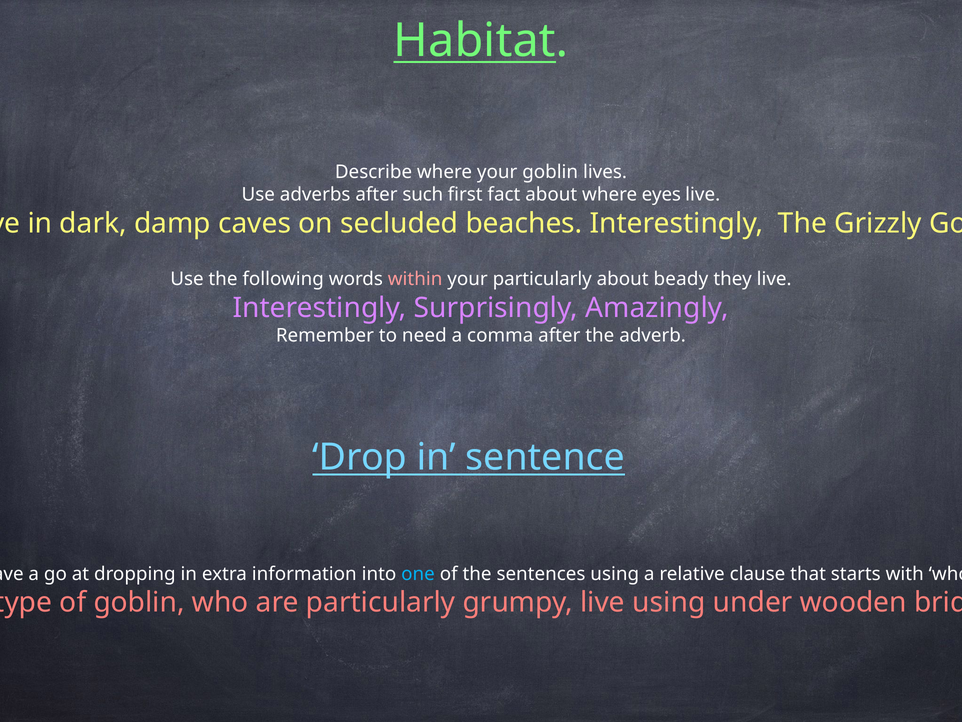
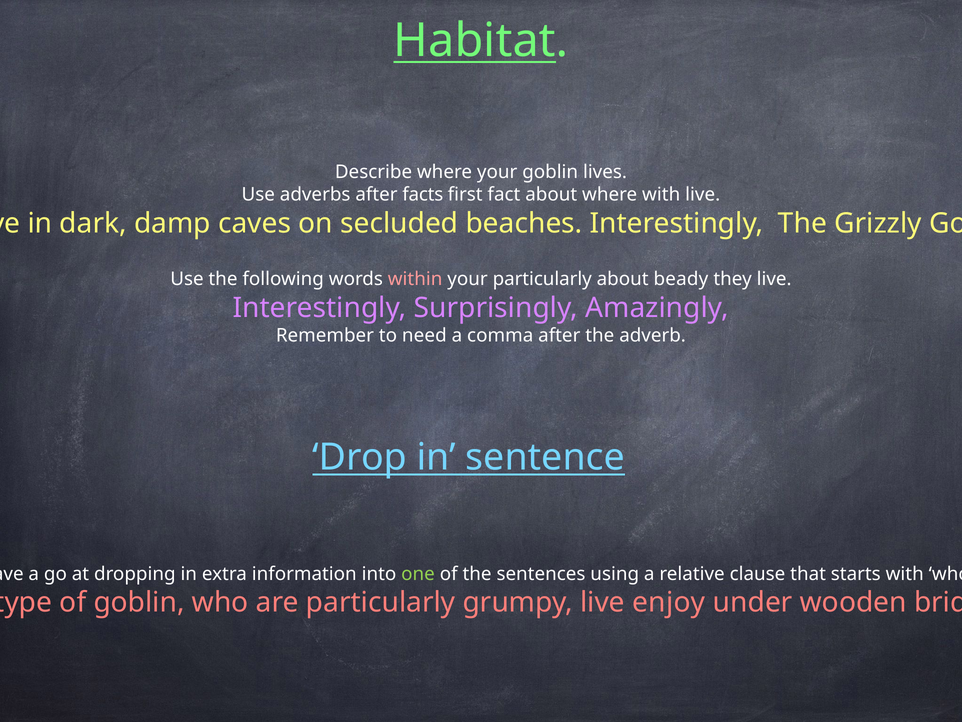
such: such -> facts (423, 194)
where eyes: eyes -> with (661, 194)
one colour: light blue -> light green (418, 573)
live using: using -> enjoy (669, 602)
